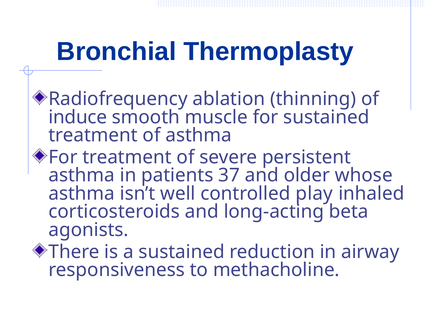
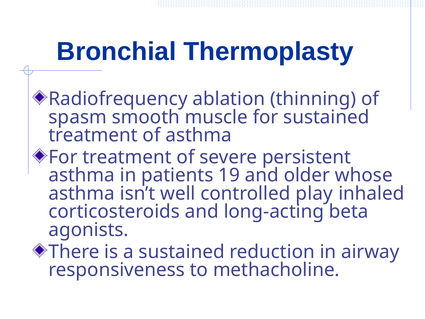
induce: induce -> spasm (78, 117)
37: 37 -> 19 (229, 175)
